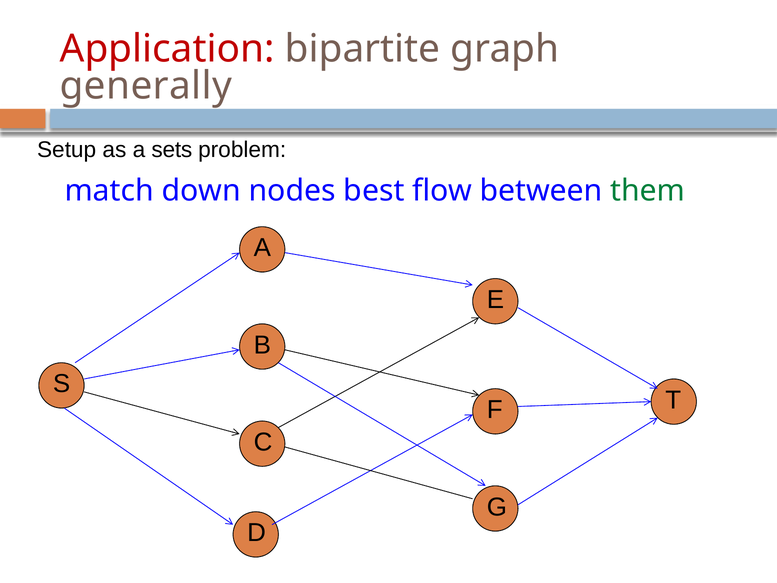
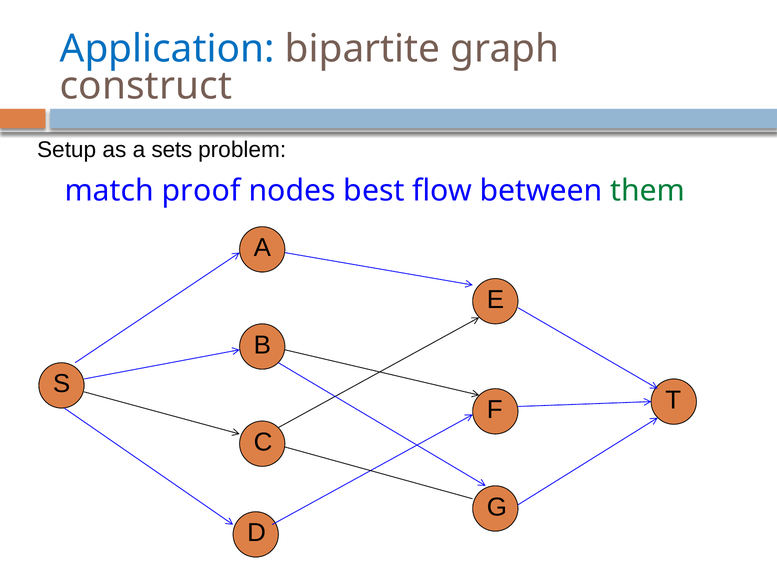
Application colour: red -> blue (167, 49)
generally: generally -> construct (146, 86)
down: down -> proof (201, 190)
